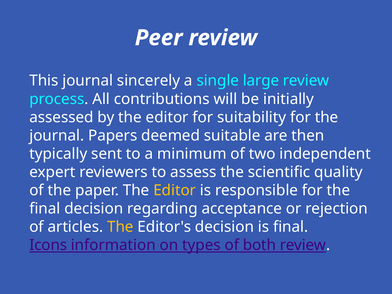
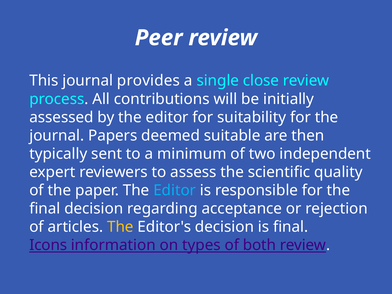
sincerely: sincerely -> provides (148, 81)
large: large -> close (261, 81)
Editor colour: yellow -> light blue (175, 190)
